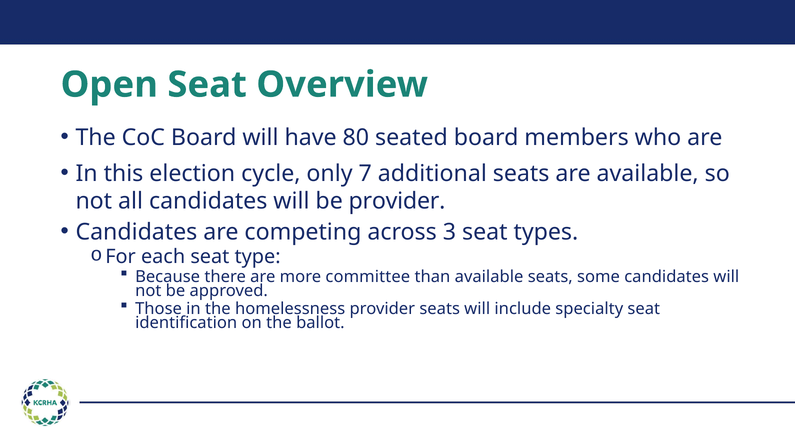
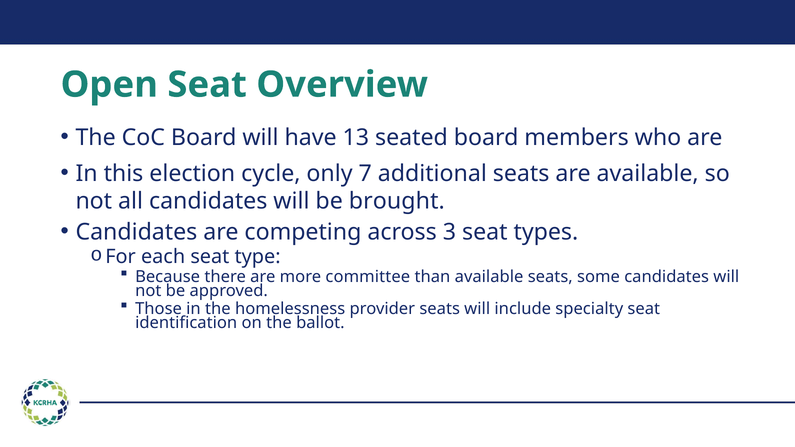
80: 80 -> 13 (356, 138)
be provider: provider -> brought (397, 201)
